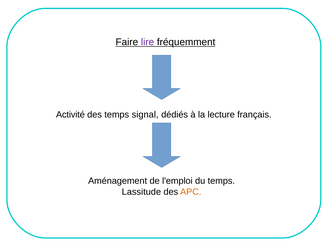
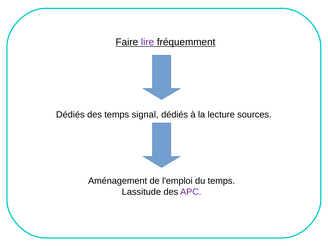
Activité: Activité -> Dédiés (70, 115)
français: français -> sources (254, 115)
APC colour: orange -> purple (191, 192)
